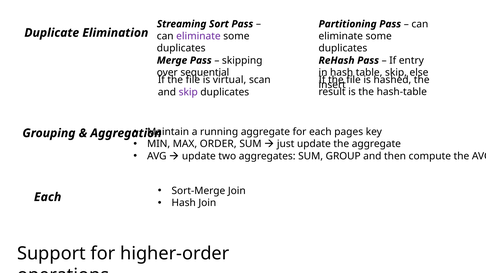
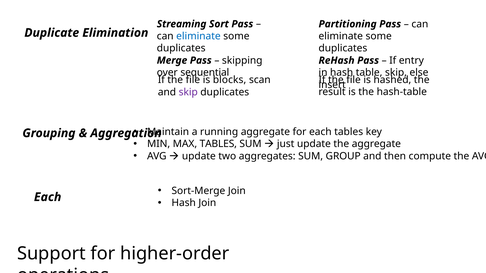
eliminate colour: purple -> blue (198, 36)
virtual: virtual -> blocks (230, 80)
each pages: pages -> tables (349, 132)
MAX ORDER: ORDER -> TABLES (218, 144)
